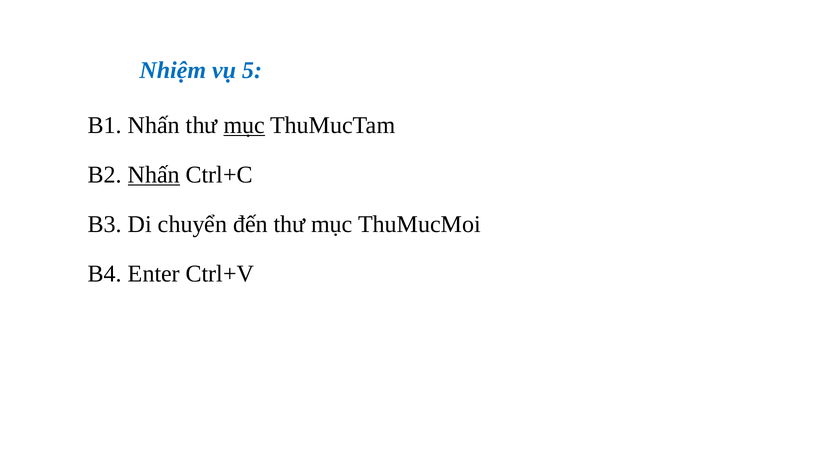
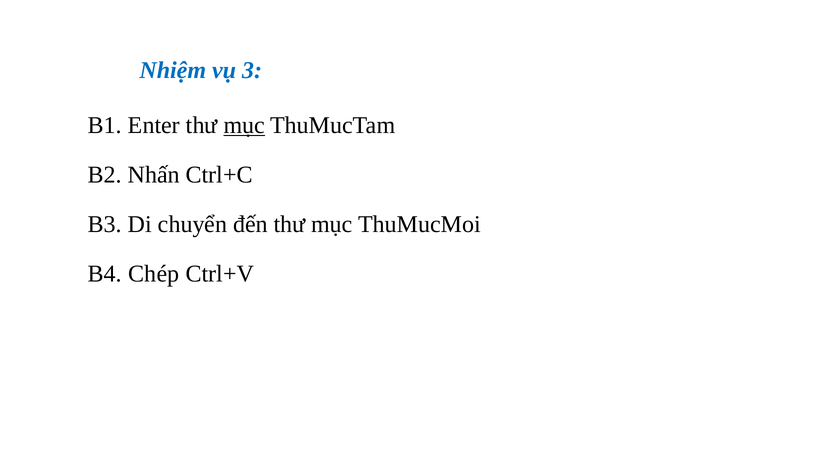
5: 5 -> 3 (252, 70)
B1 Nhấn: Nhấn -> Enter (154, 125)
Nhấn underline: present -> none (154, 174)
Enter: Enter -> Chép (154, 273)
